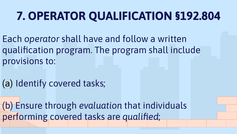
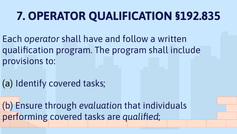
§192.804: §192.804 -> §192.835 (198, 16)
